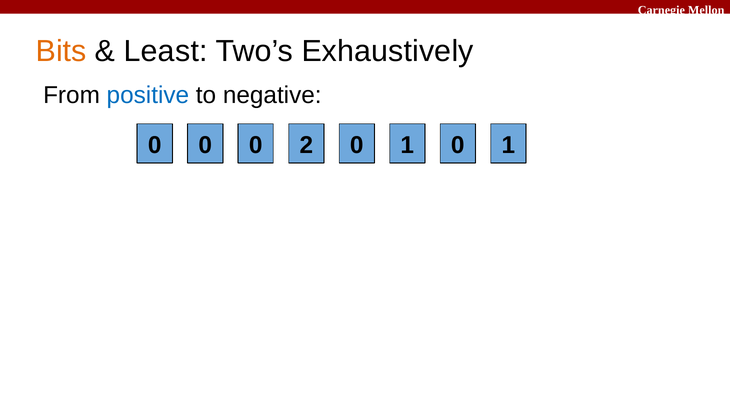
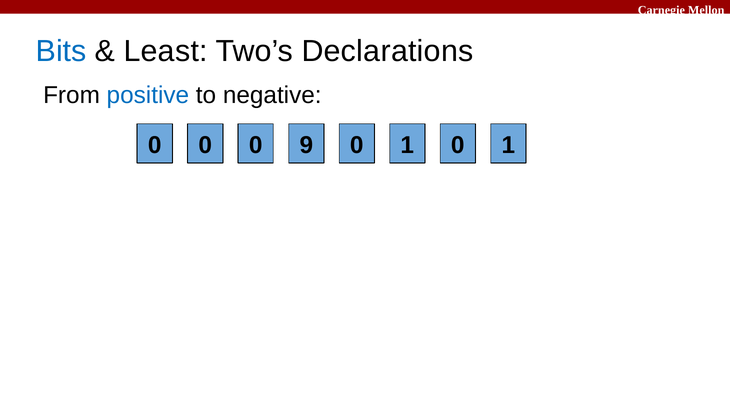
Bits colour: orange -> blue (61, 51)
Exhaustively: Exhaustively -> Declarations (387, 51)
2: 2 -> 9 (306, 145)
